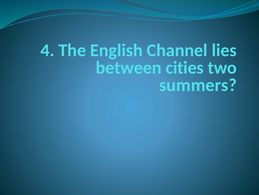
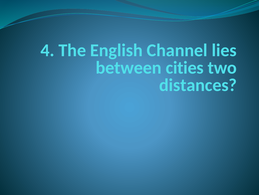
summers: summers -> distances (198, 85)
